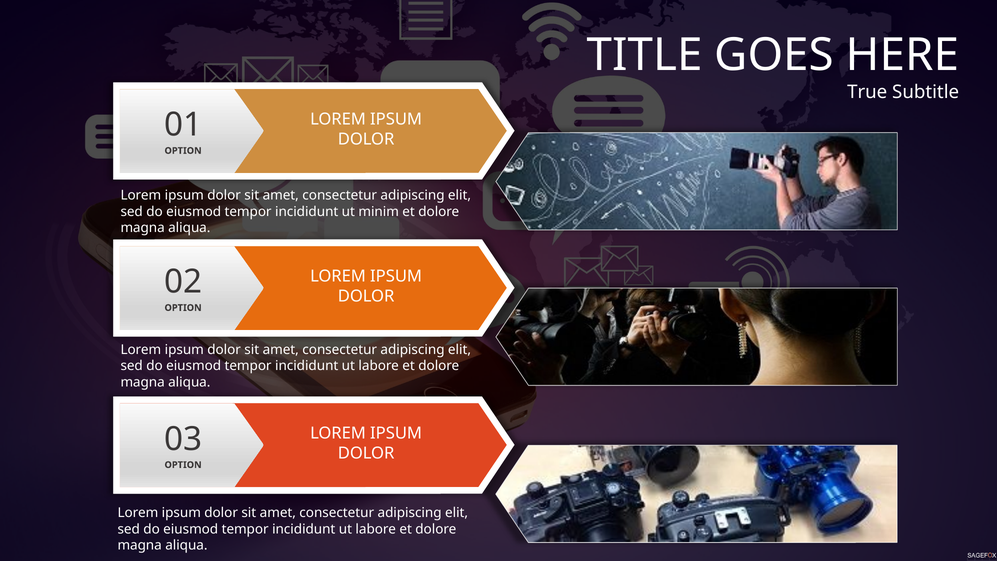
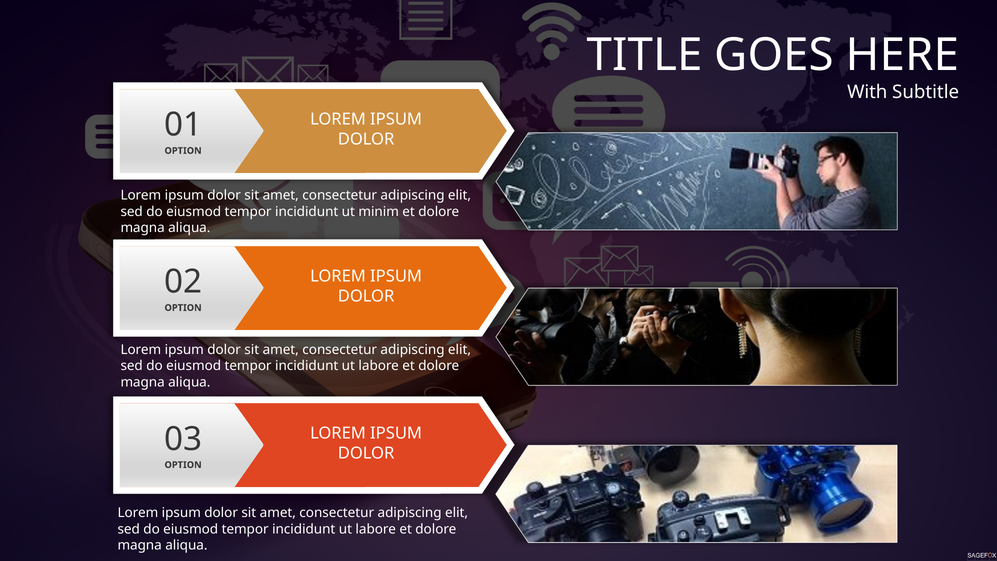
True: True -> With (867, 92)
